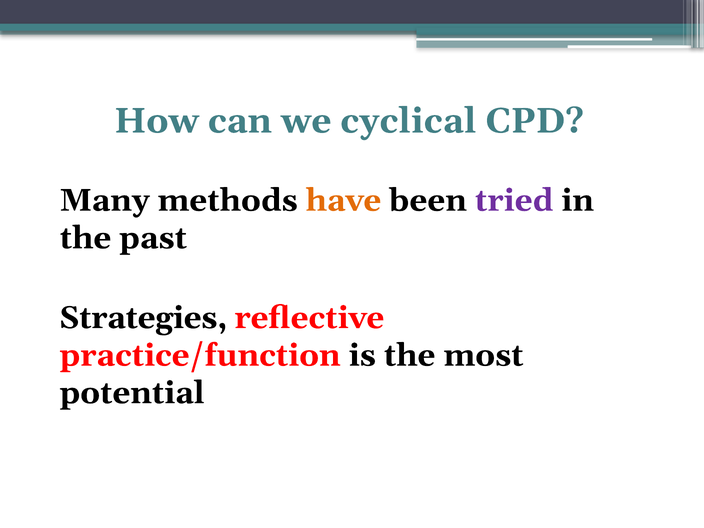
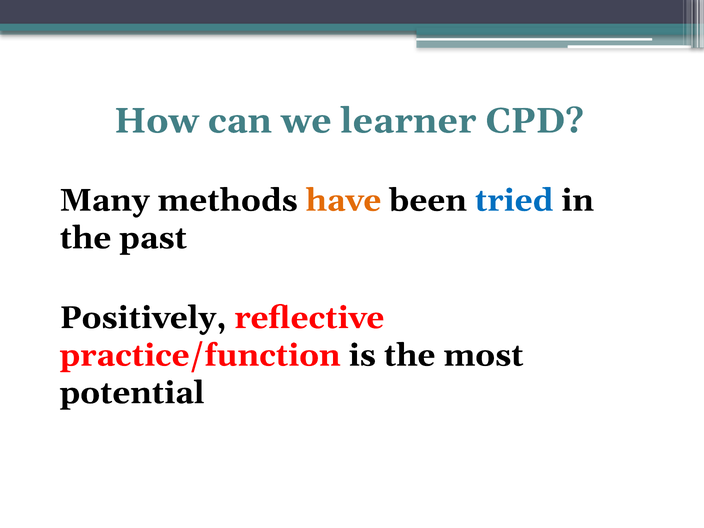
cyclical: cyclical -> learner (408, 121)
tried colour: purple -> blue (514, 200)
Strategies: Strategies -> Positively (143, 318)
